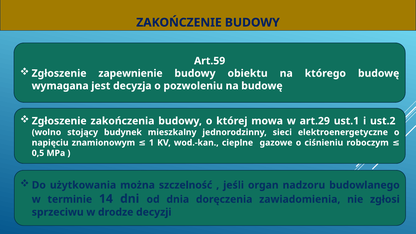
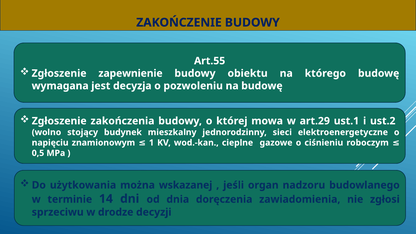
Art.59: Art.59 -> Art.55 (210, 61)
szczelność: szczelność -> wskazanej (186, 185)
